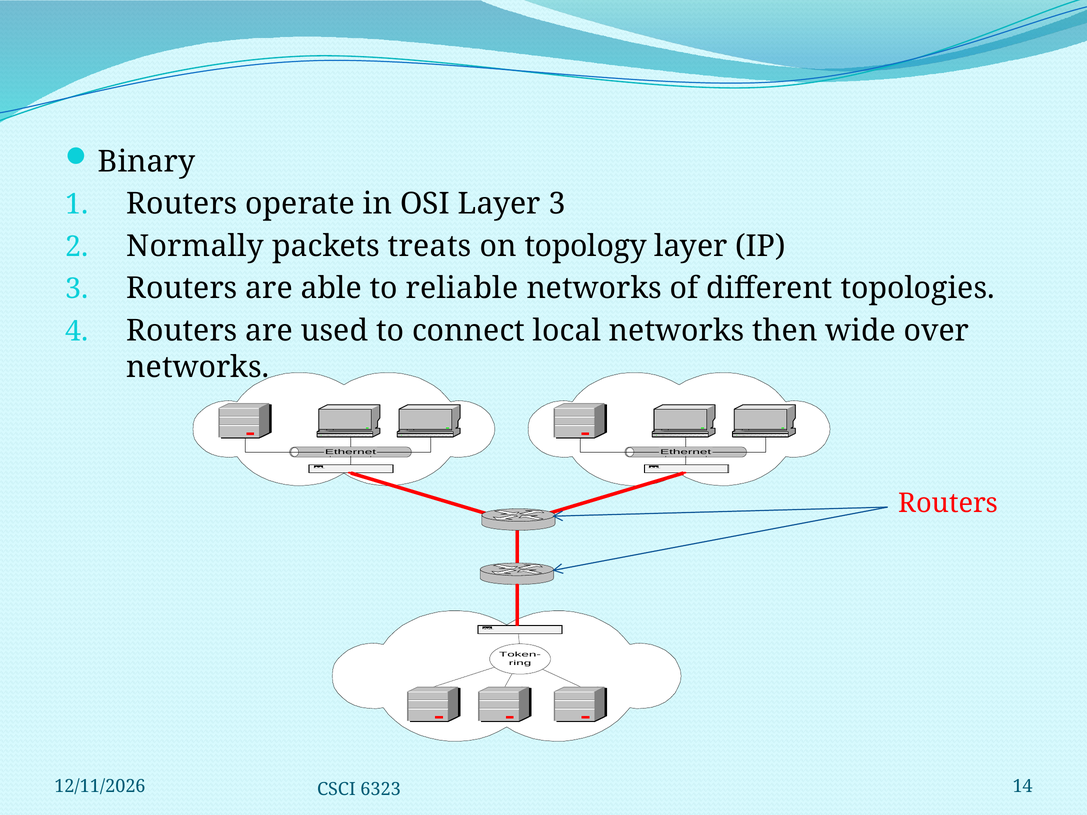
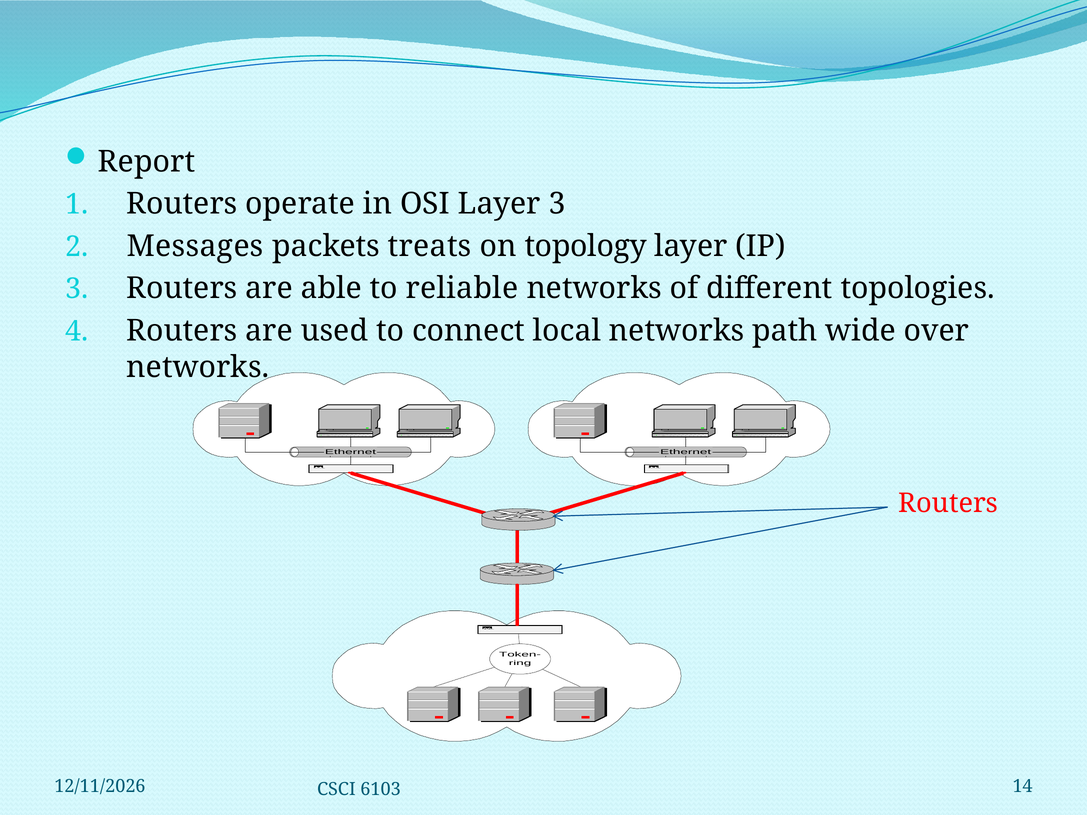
Binary: Binary -> Report (147, 162)
Normally: Normally -> Messages (195, 246)
then: then -> path (785, 331)
6323: 6323 -> 6103 (381, 789)
